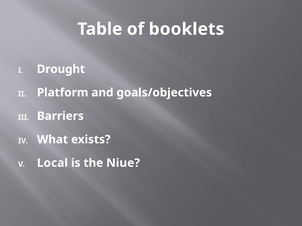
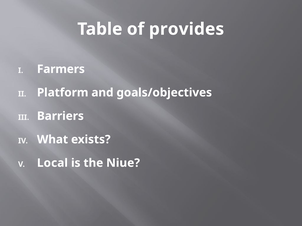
booklets: booklets -> provides (186, 29)
Drought: Drought -> Farmers (61, 69)
